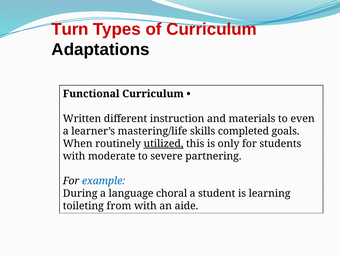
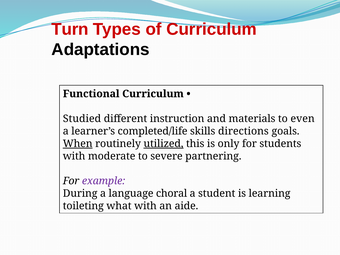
Written: Written -> Studied (82, 119)
mastering/life: mastering/life -> completed/life (153, 131)
completed: completed -> directions (243, 131)
When underline: none -> present (78, 144)
example colour: blue -> purple (104, 181)
from: from -> what (119, 206)
